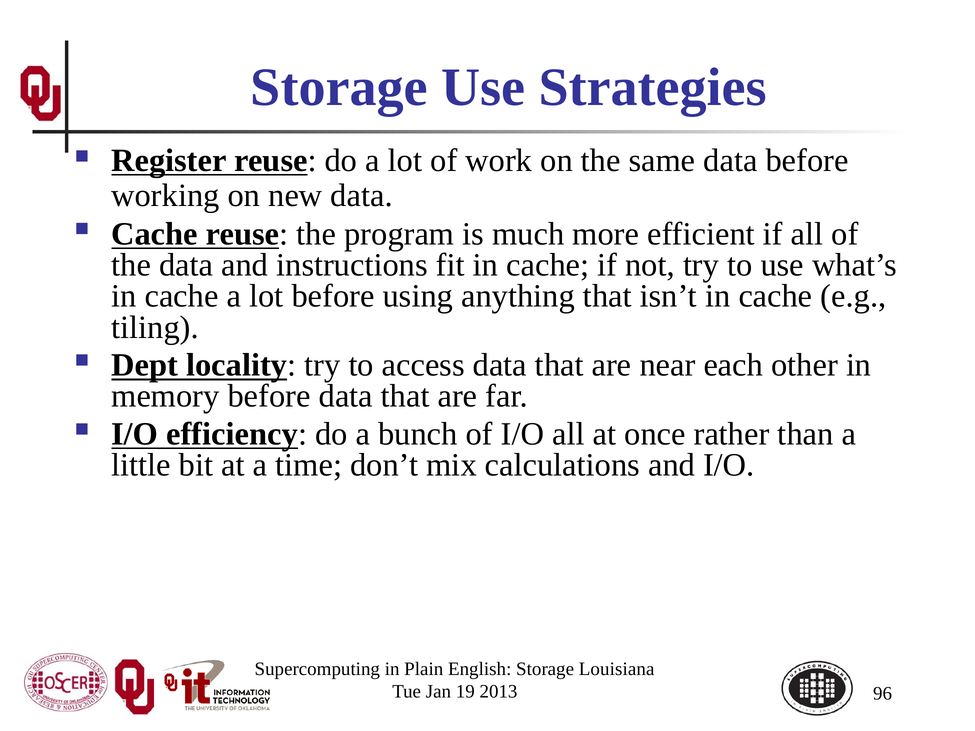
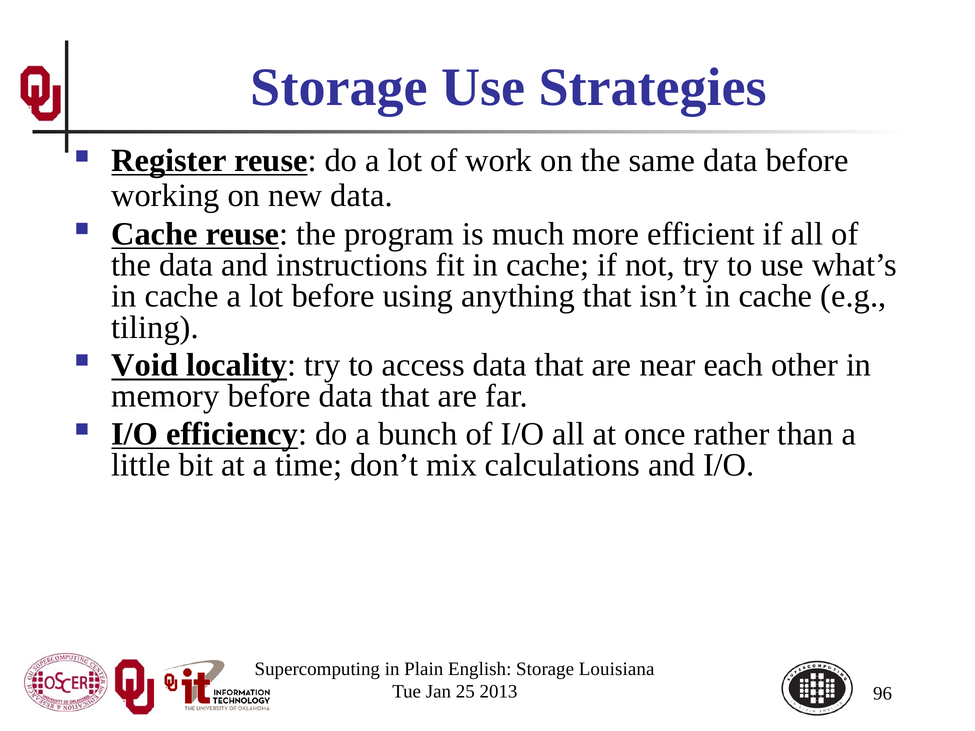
Dept: Dept -> Void (145, 365)
19: 19 -> 25 (465, 692)
